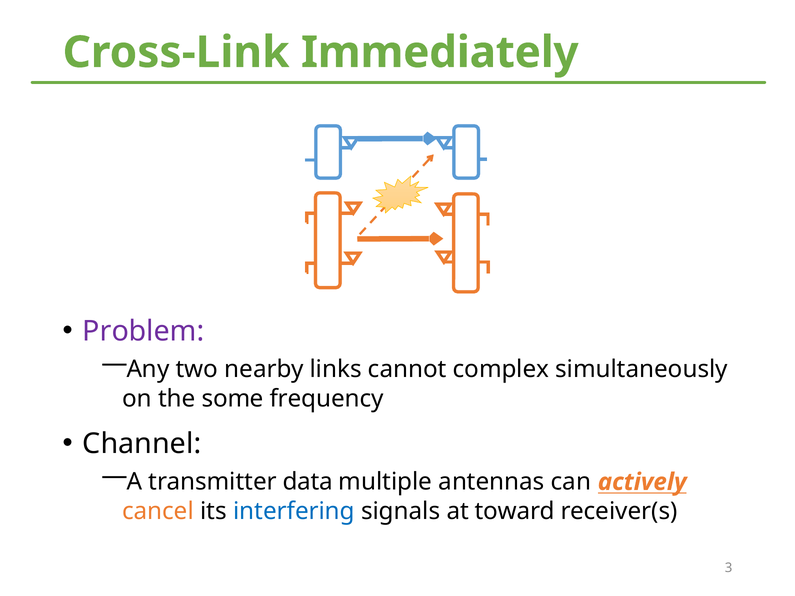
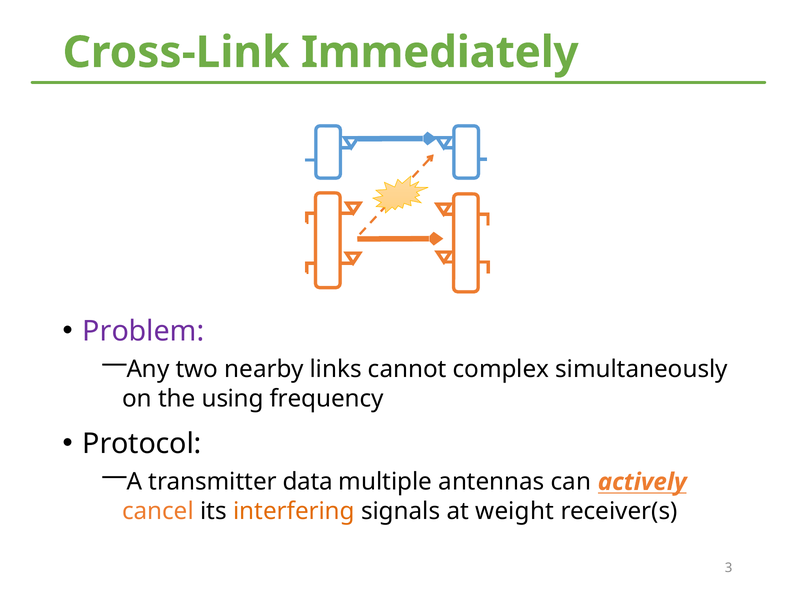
some: some -> using (233, 399)
Channel: Channel -> Protocol (142, 444)
interfering colour: blue -> orange (294, 511)
toward: toward -> weight (515, 511)
